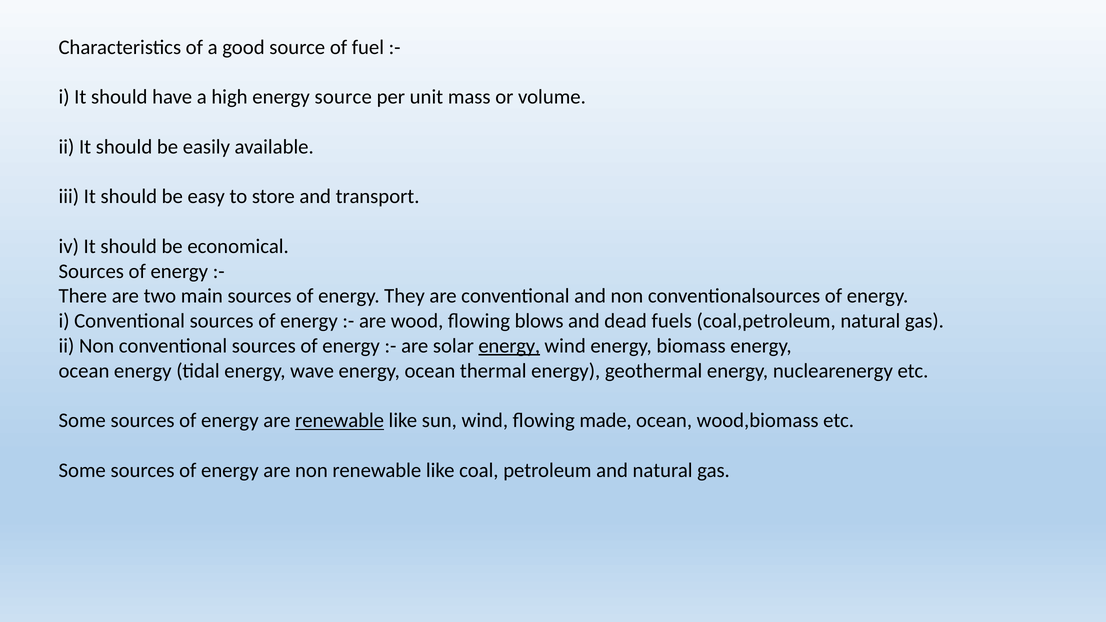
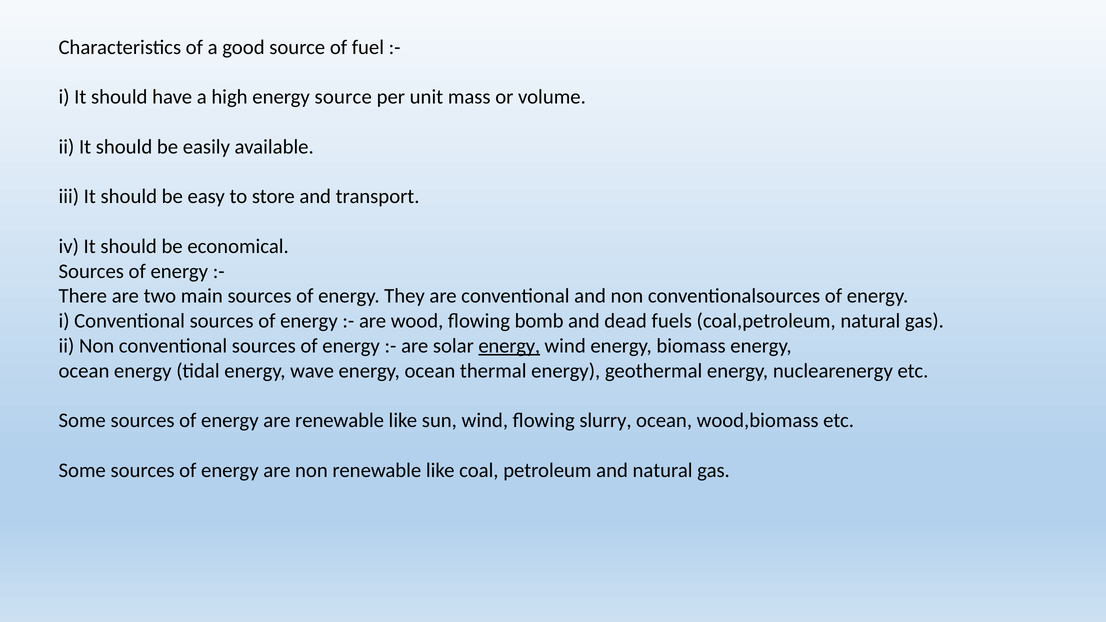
blows: blows -> bomb (539, 321)
renewable underline: present -> none (340, 421)
made: made -> slurry (605, 421)
